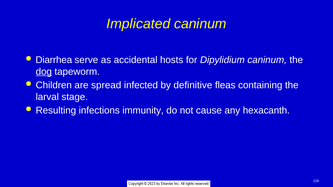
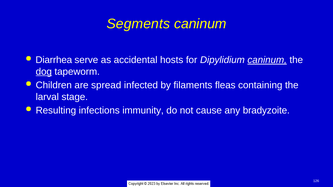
Implicated: Implicated -> Segments (138, 24)
caninum underline: none -> present (267, 60)
definitive: definitive -> filaments (193, 85)
hexacanth: hexacanth -> bradyzoite (266, 111)
